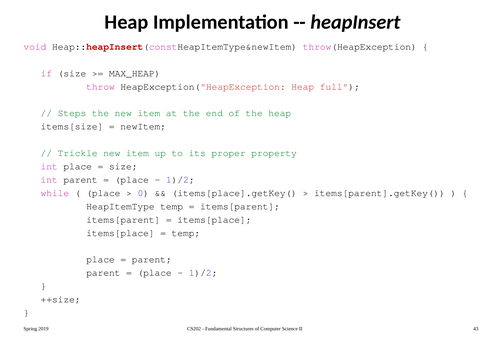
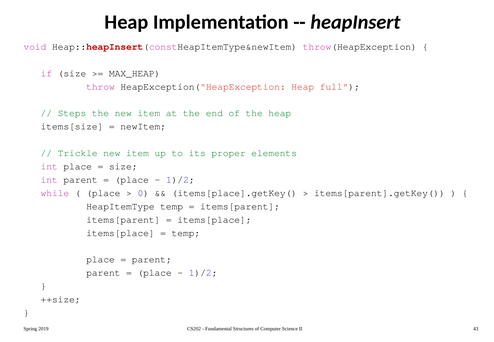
property: property -> elements (274, 153)
